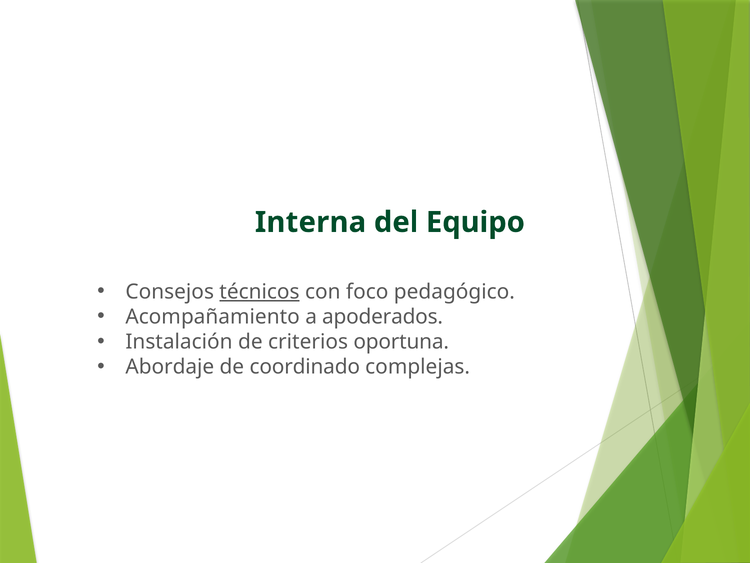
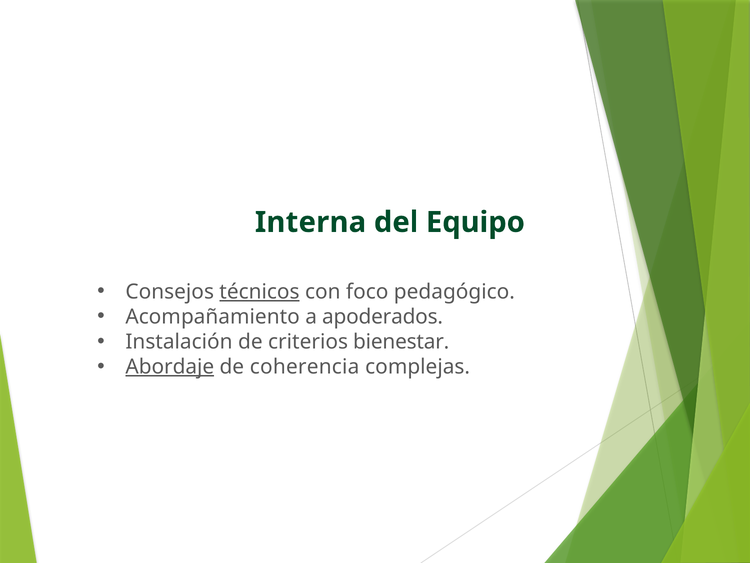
oportuna: oportuna -> bienestar (401, 342)
Abordaje underline: none -> present (170, 367)
coordinado: coordinado -> coherencia (305, 367)
